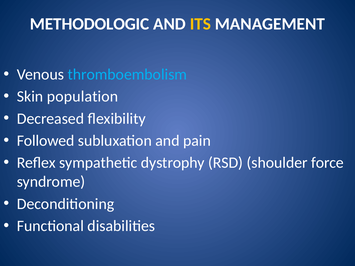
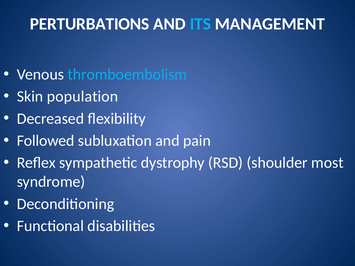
METHODOLOGIC: METHODOLOGIC -> PERTURBATIONS (90, 24)
ITS colour: yellow -> light blue (200, 24)
force: force -> most (327, 163)
